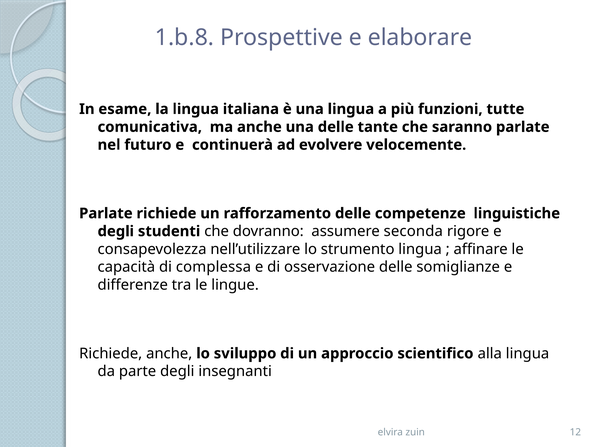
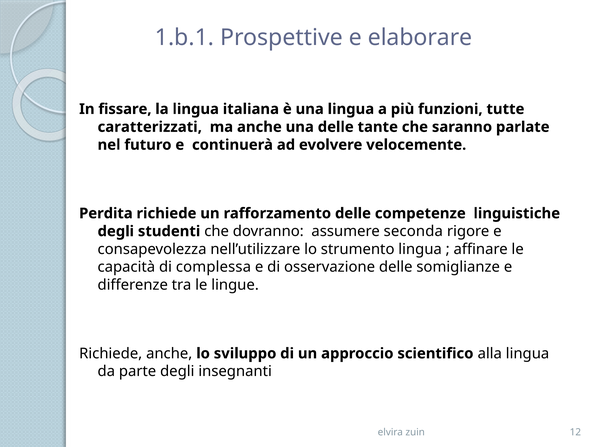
1.b.8: 1.b.8 -> 1.b.1 (185, 37)
esame: esame -> fissare (125, 109)
comunicativa: comunicativa -> caratterizzati (150, 127)
Parlate: Parlate -> Perdita (106, 213)
